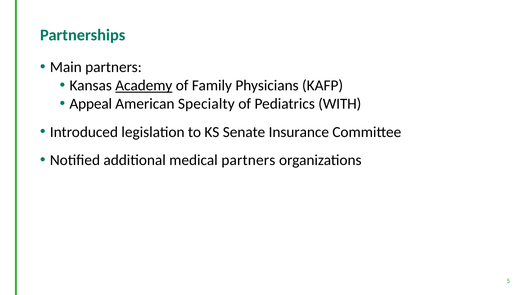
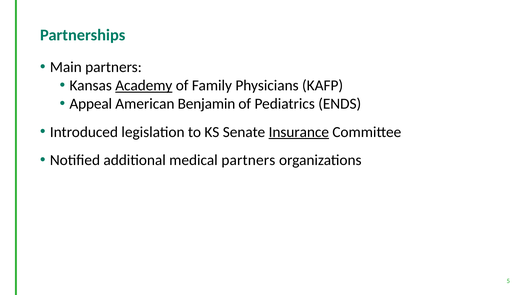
Specialty: Specialty -> Benjamin (206, 104)
WITH: WITH -> ENDS (340, 104)
Insurance underline: none -> present (299, 132)
